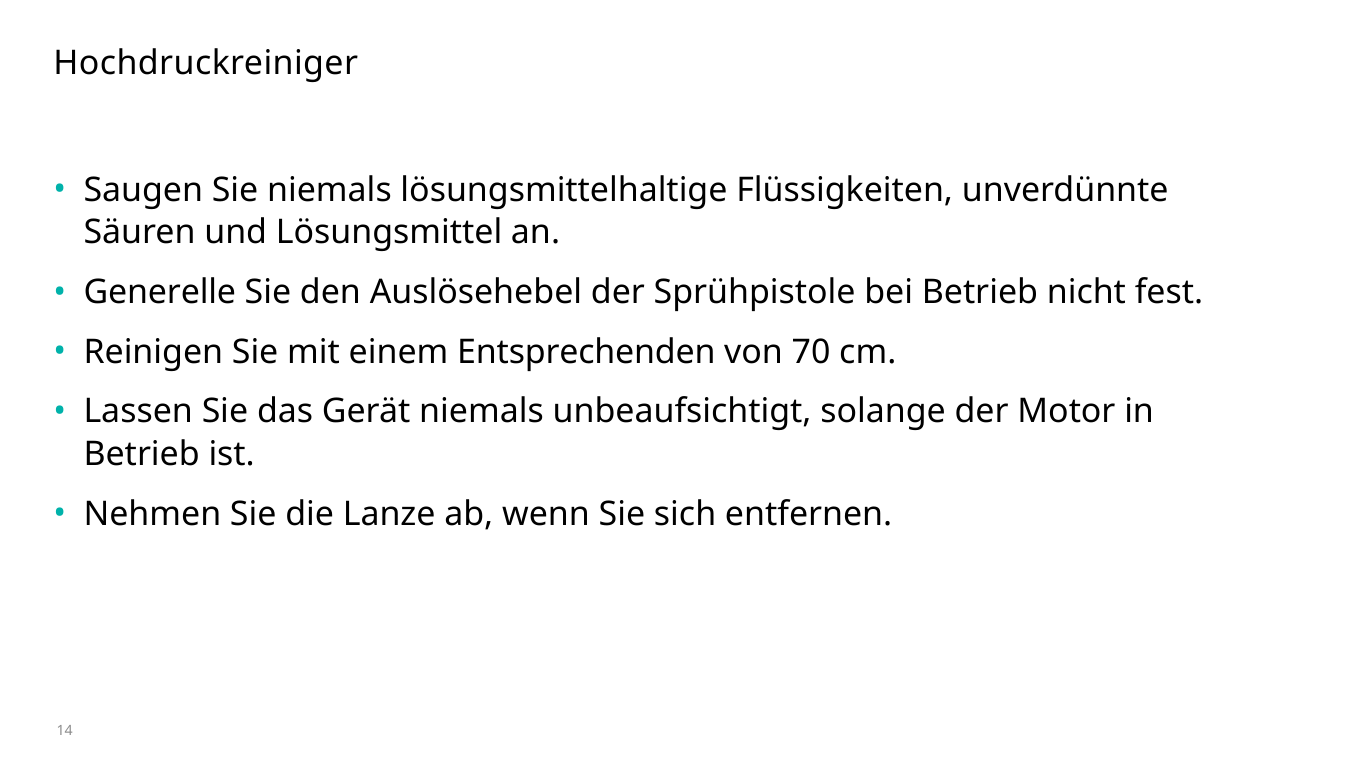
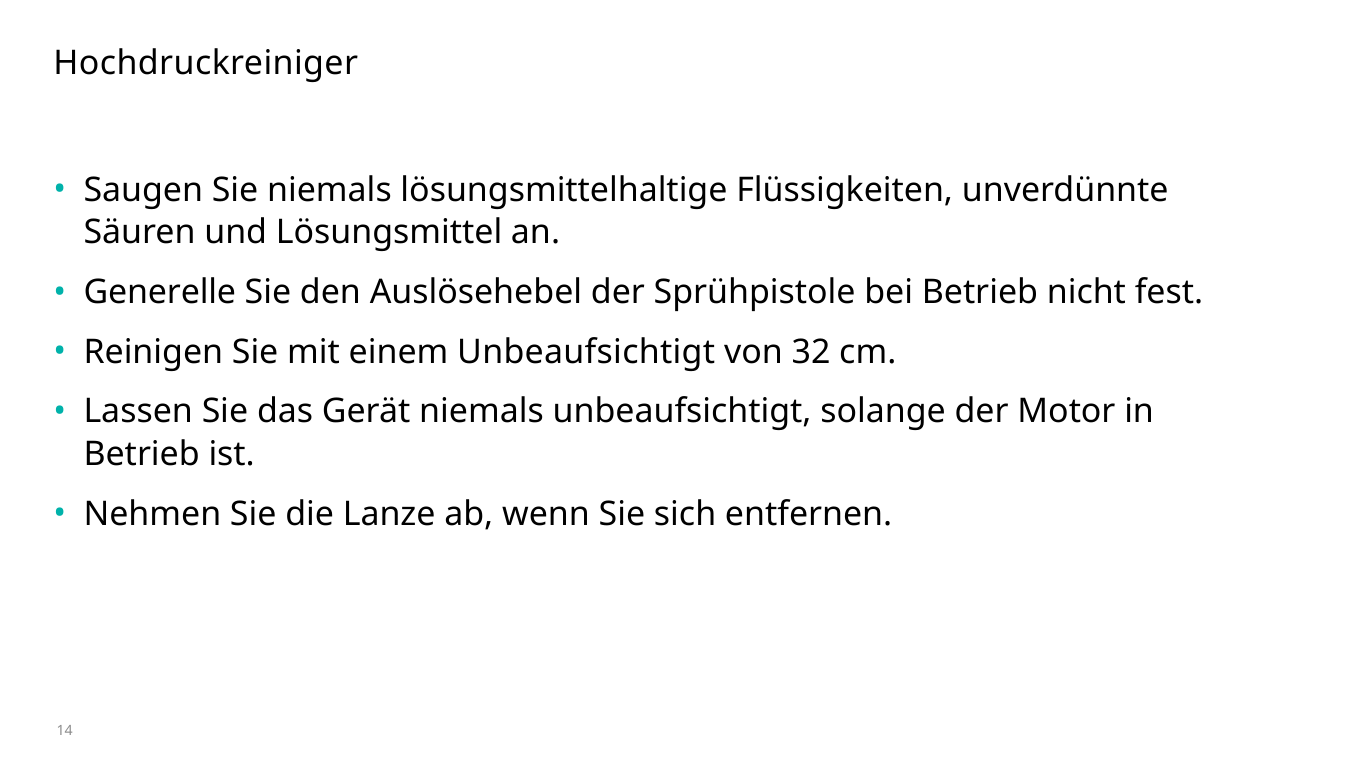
einem Entsprechenden: Entsprechenden -> Unbeaufsichtigt (586, 352)
70: 70 -> 32 (811, 352)
